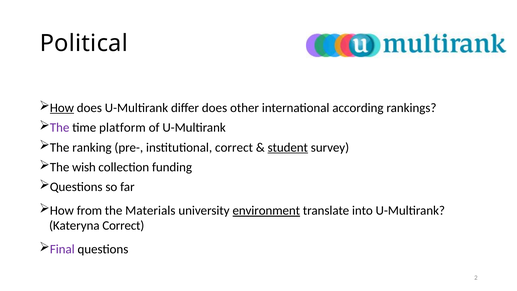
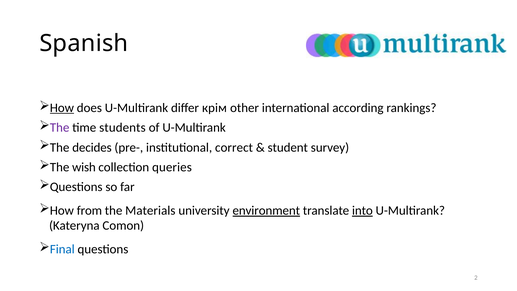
Political: Political -> Spanish (84, 43)
differ does: does -> крім (214, 108)
platform: platform -> students (122, 128)
ranking: ranking -> decides (92, 147)
student underline: present -> none (288, 147)
funding: funding -> queries (172, 167)
into underline: none -> present (362, 210)
Kateryna Correct: Correct -> Comon (123, 225)
Final colour: purple -> blue (62, 249)
